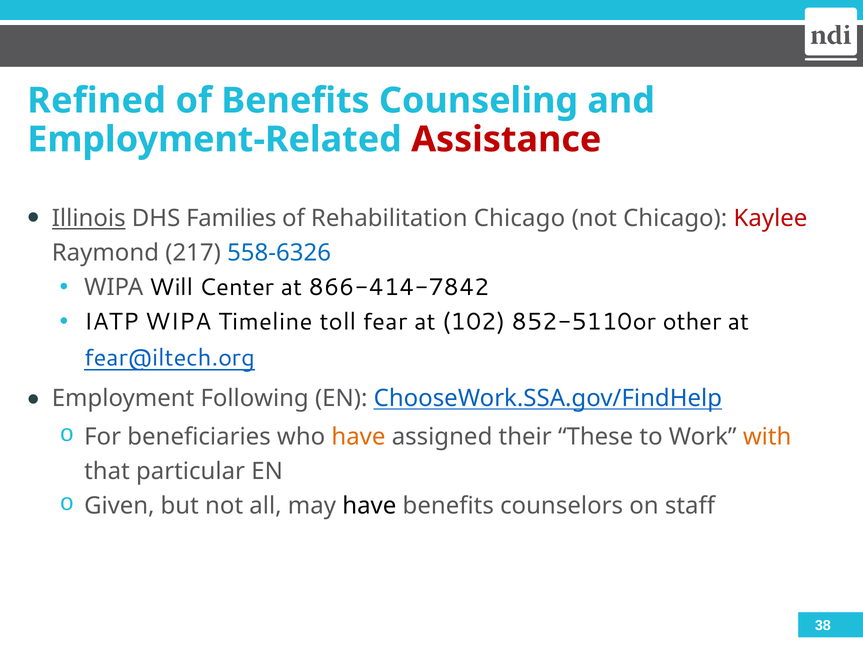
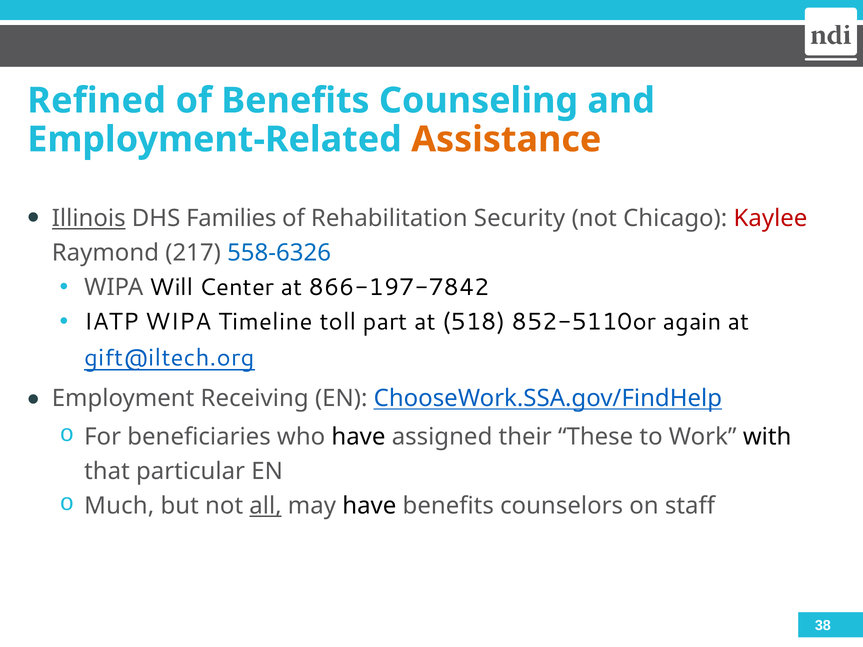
Assistance colour: red -> orange (506, 140)
Rehabilitation Chicago: Chicago -> Security (519, 219)
866-414-7842: 866-414-7842 -> 866-197-7842 (399, 288)
fear: fear -> part (385, 322)
102: 102 -> 518 (474, 322)
other: other -> again (692, 322)
fear@iltech.org: fear@iltech.org -> gift@iltech.org (169, 358)
Following: Following -> Receiving (255, 398)
have colour: orange -> black (358, 437)
with colour: orange -> black (767, 437)
Given: Given -> Much (119, 506)
all underline: none -> present (266, 506)
